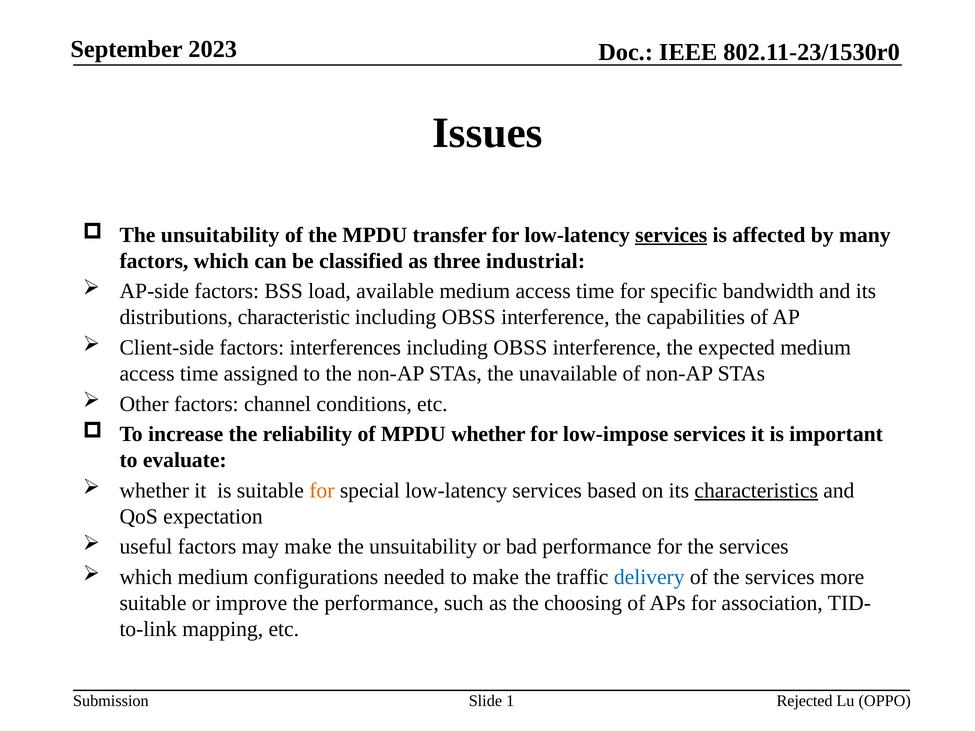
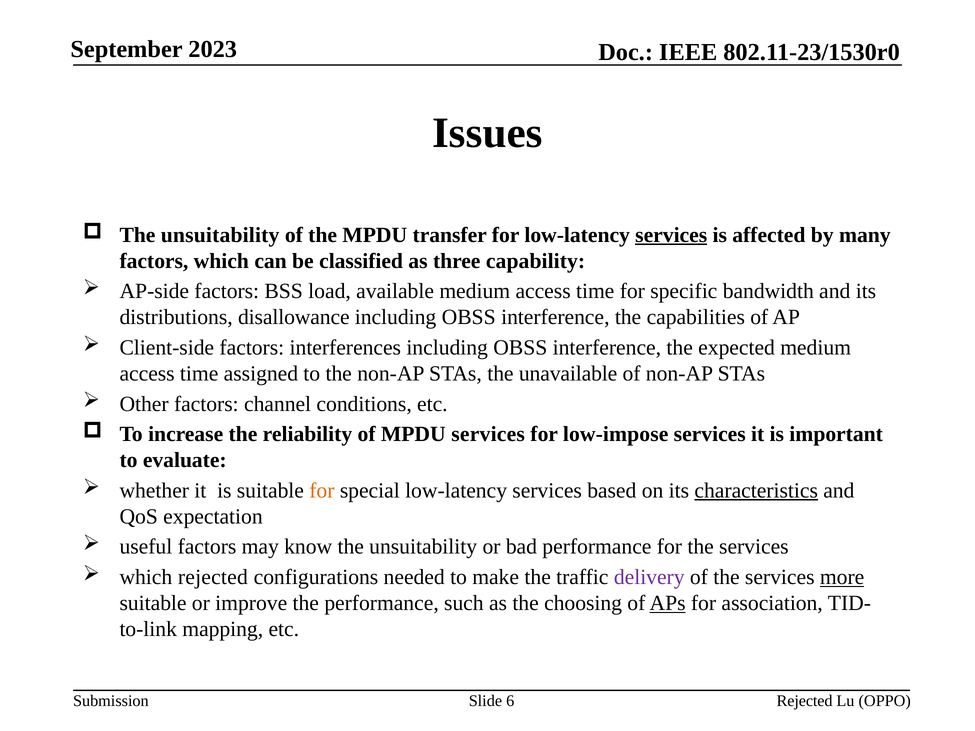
industrial: industrial -> capability (536, 261)
characteristic: characteristic -> disallowance (294, 317)
MPDU whether: whether -> services (488, 434)
may make: make -> know (308, 547)
which medium: medium -> rejected (213, 577)
delivery colour: blue -> purple (649, 577)
more underline: none -> present (842, 577)
APs underline: none -> present (668, 603)
1: 1 -> 6 (510, 701)
